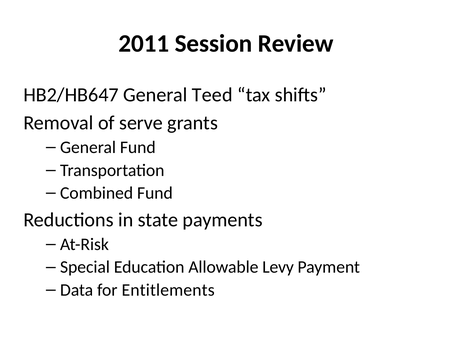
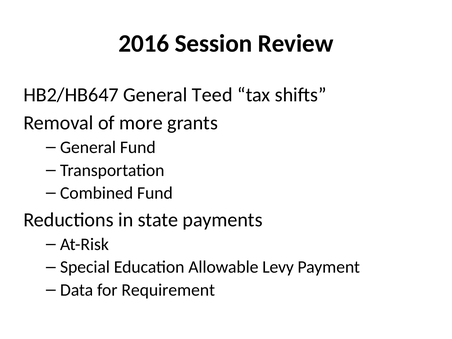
2011: 2011 -> 2016 (144, 44)
serve: serve -> more (141, 123)
Entitlements: Entitlements -> Requirement (168, 290)
